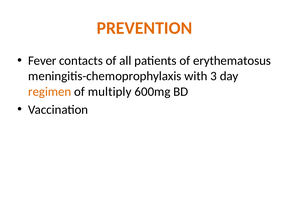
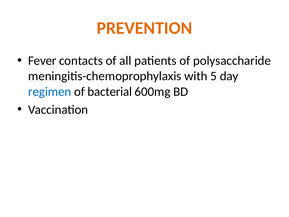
erythematosus: erythematosus -> polysaccharide (232, 61)
3: 3 -> 5 (214, 76)
regimen colour: orange -> blue (50, 91)
multiply: multiply -> bacterial (110, 91)
